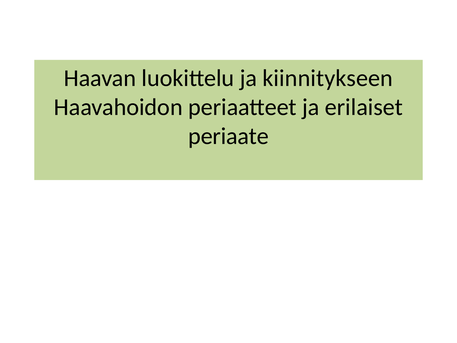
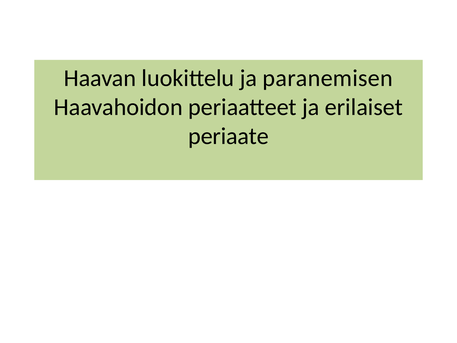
kiinnitykseen: kiinnitykseen -> paranemisen (328, 78)
